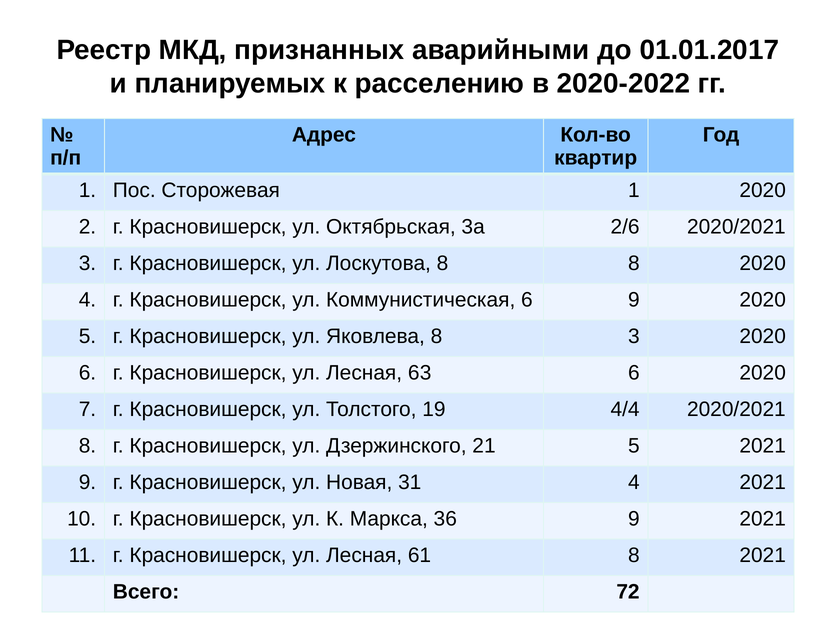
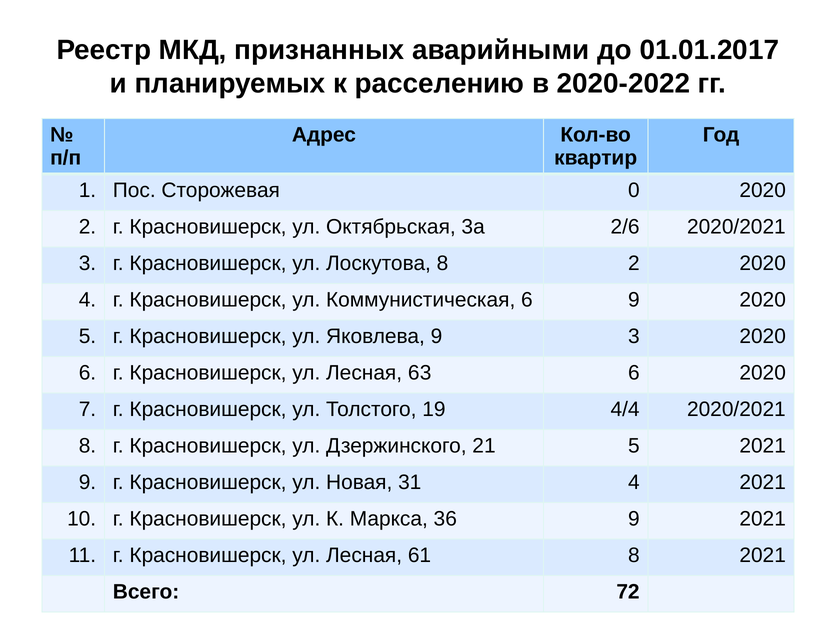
Сторожевая 1: 1 -> 0 (634, 190)
8 8: 8 -> 2 (634, 263)
Яковлева 8: 8 -> 9 (436, 336)
